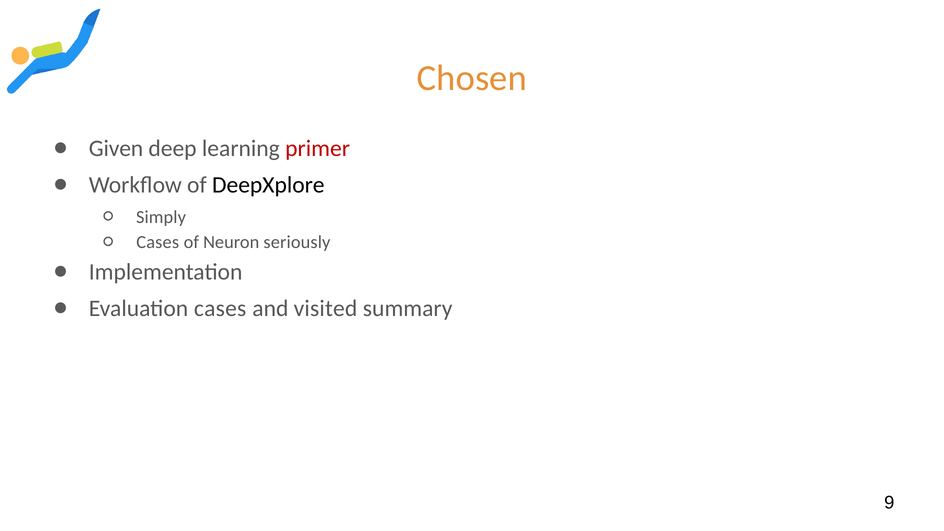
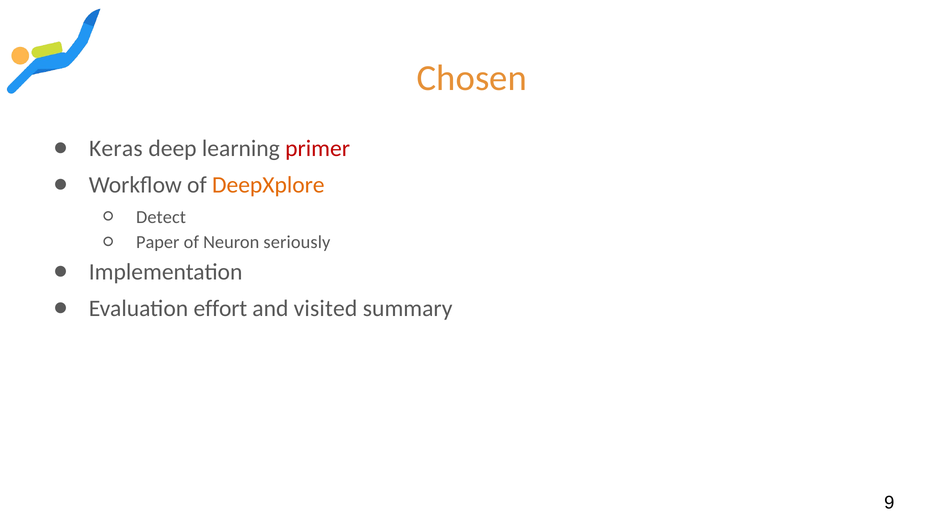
Given: Given -> Keras (116, 148)
DeepXplore colour: black -> orange (268, 185)
Simply: Simply -> Detect (161, 217)
Cases: Cases -> Paper (158, 242)
Evaluation cases: cases -> effort (220, 309)
